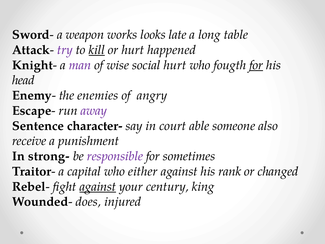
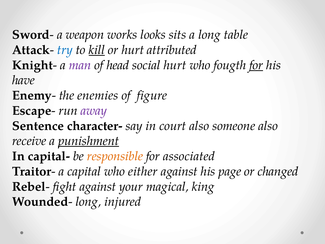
late: late -> sits (178, 35)
try colour: purple -> blue (65, 50)
happened: happened -> attributed (172, 50)
wise: wise -> head (118, 65)
head: head -> have (23, 80)
angry: angry -> figure (152, 95)
court able: able -> also (199, 126)
punishment underline: none -> present (89, 141)
strong-: strong- -> capital- (49, 156)
responsible colour: purple -> orange (115, 156)
sometimes: sometimes -> associated (189, 156)
rank: rank -> page (230, 171)
against underline: present -> none (98, 186)
century: century -> magical (167, 186)
Wounded- does: does -> long (88, 202)
